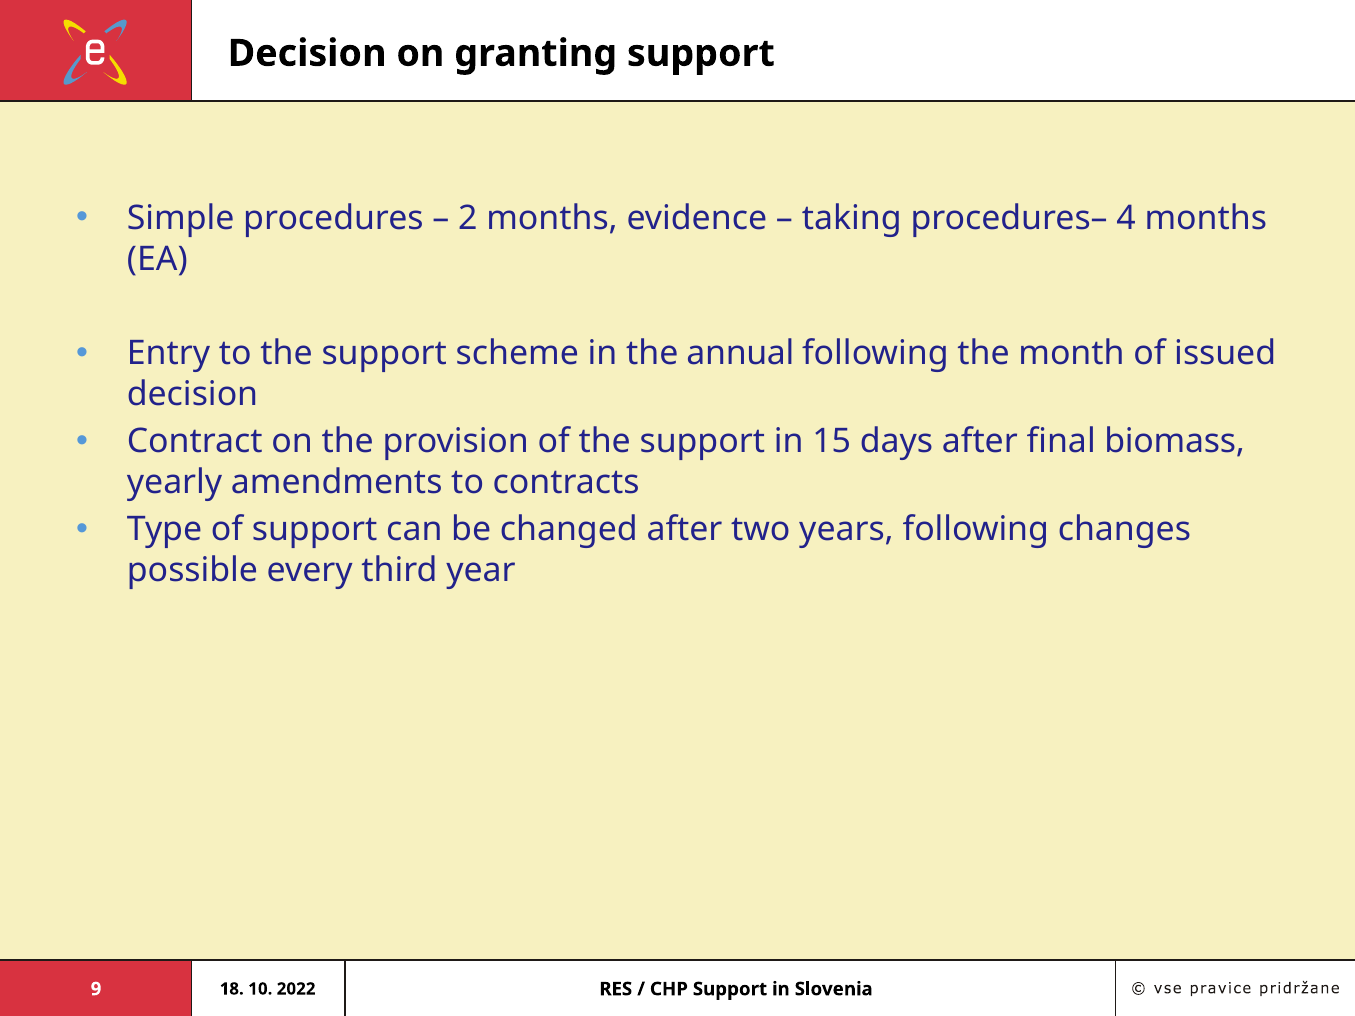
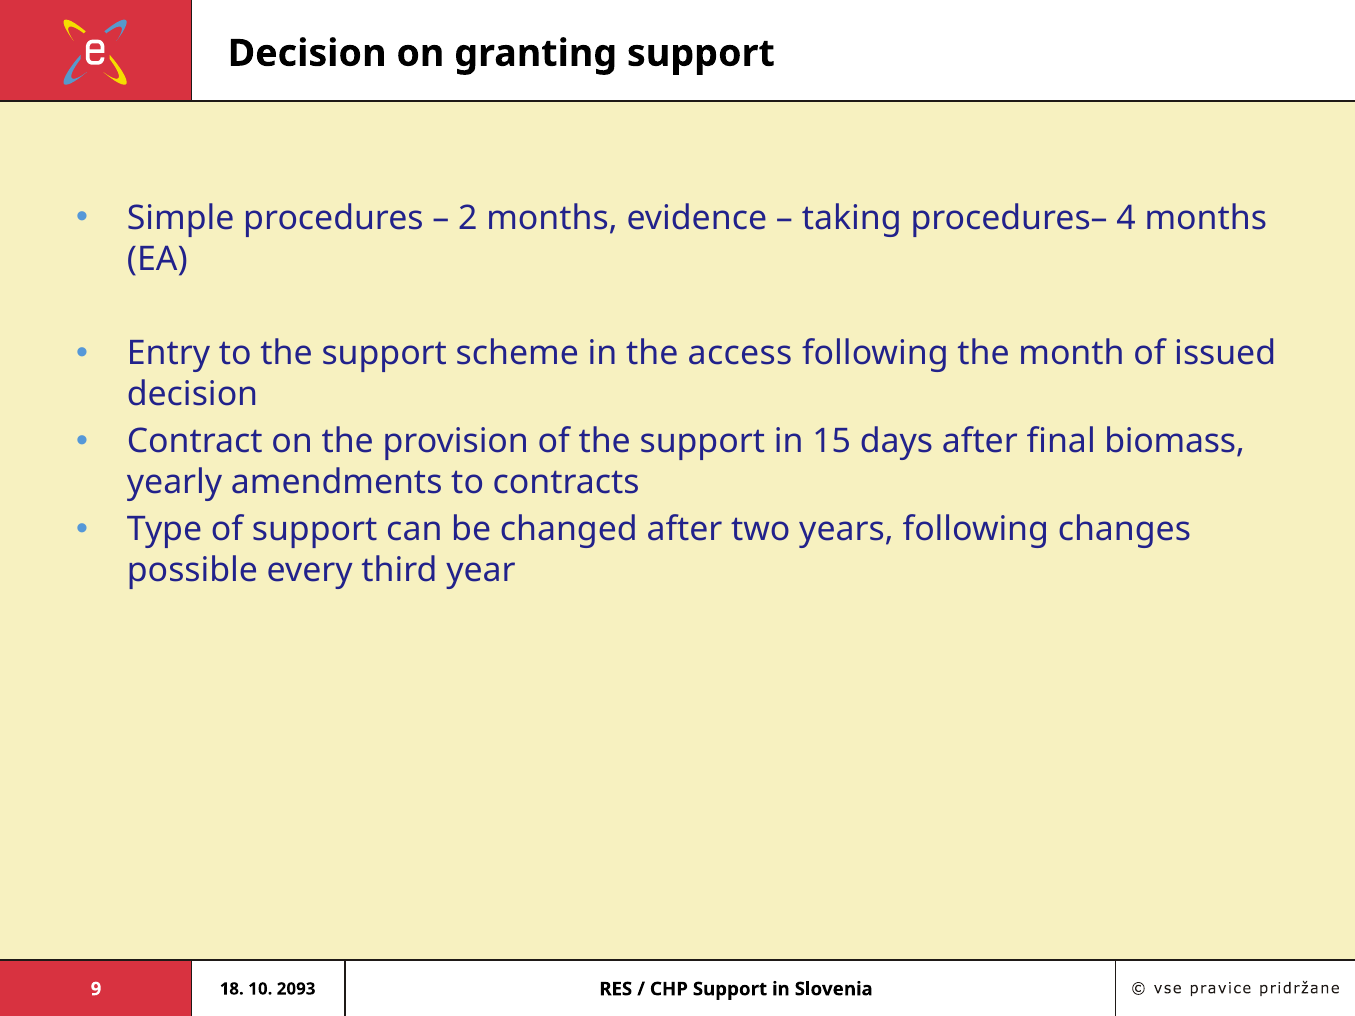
annual: annual -> access (740, 354)
2022: 2022 -> 2093 (296, 989)
